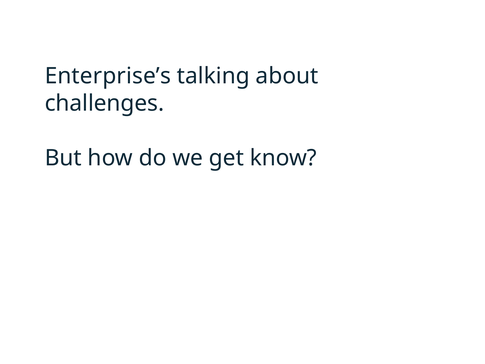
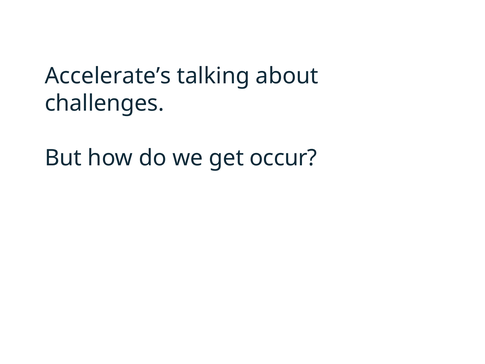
Enterprise’s: Enterprise’s -> Accelerate’s (108, 76)
know: know -> occur (283, 158)
